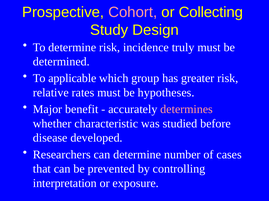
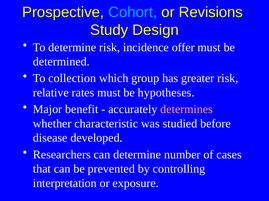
Cohort colour: pink -> light blue (133, 12)
Collecting: Collecting -> Revisions (211, 12)
truly: truly -> offer (183, 47)
applicable: applicable -> collection (72, 79)
